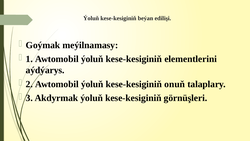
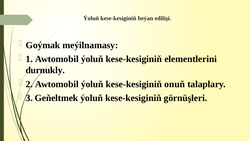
aýdýarys: aýdýarys -> durnukly (45, 70)
Akdyrmak: Akdyrmak -> Geňeltmek (56, 98)
